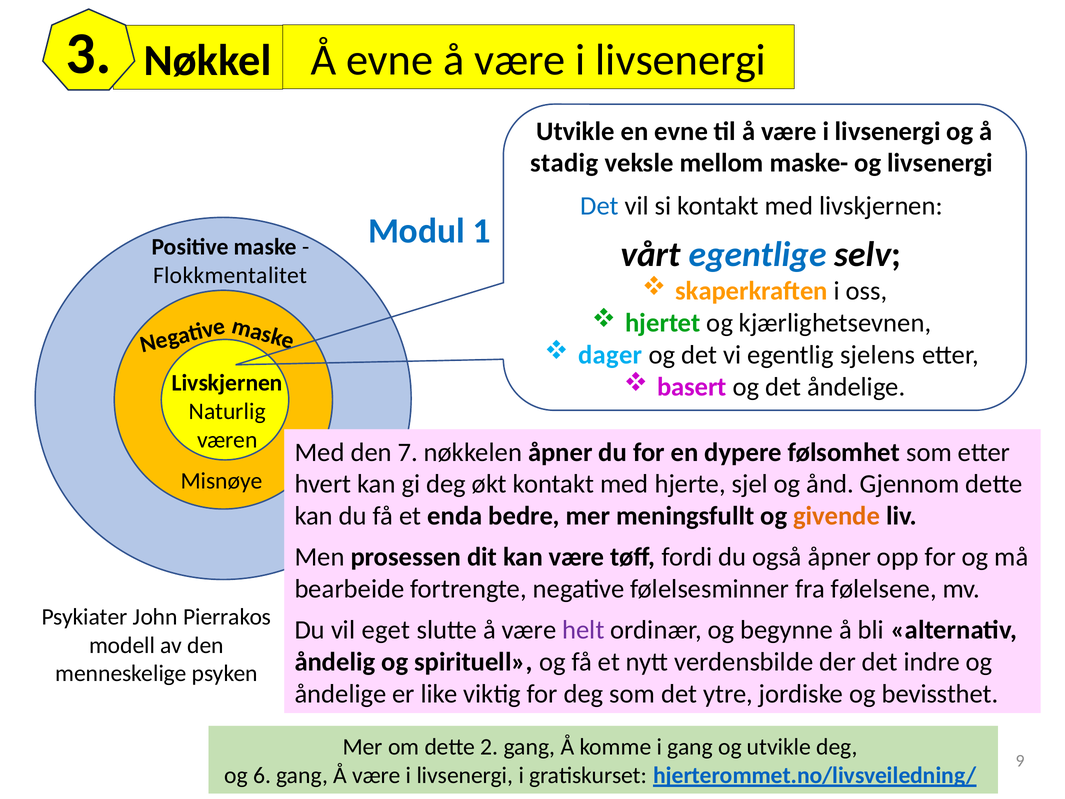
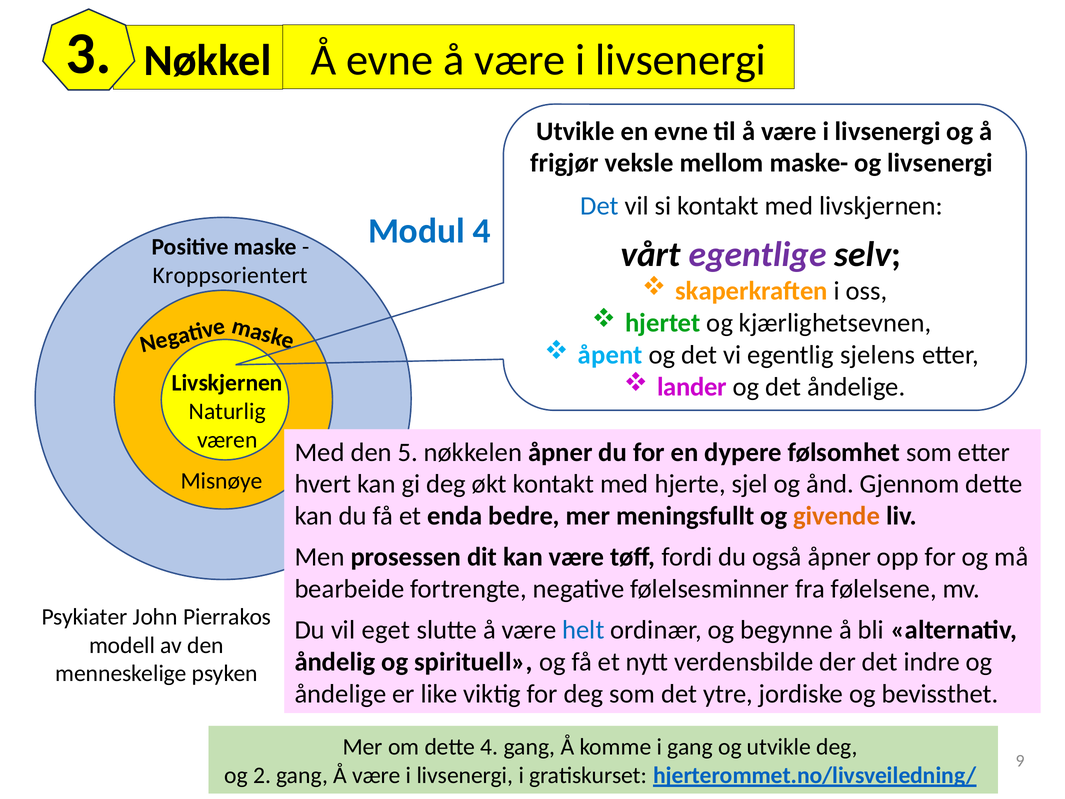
stadig: stadig -> frigjør (564, 163)
Modul 1: 1 -> 4 (482, 231)
egentlige colour: blue -> purple (758, 254)
Flokkmentalitet: Flokkmentalitet -> Kroppsorientert (230, 275)
dager: dager -> åpent (610, 355)
basert: basert -> lander (692, 387)
7: 7 -> 5 (408, 452)
helt colour: purple -> blue (583, 630)
dette 2: 2 -> 4 (489, 747)
6: 6 -> 2 (262, 775)
